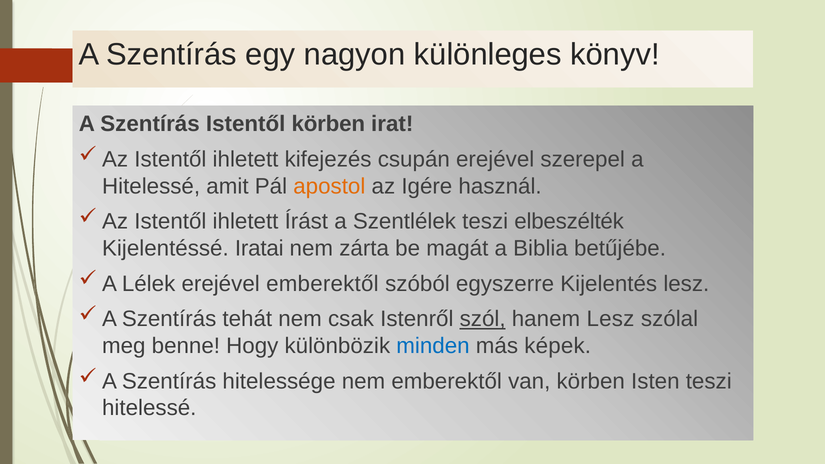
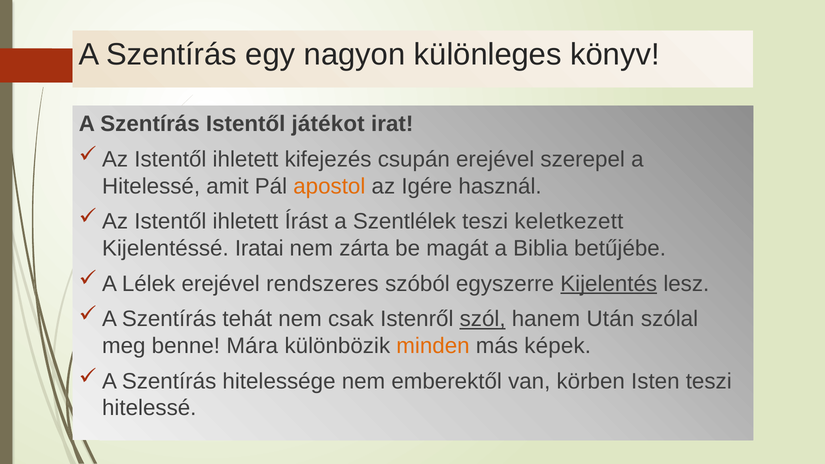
Istentől körben: körben -> játékot (328, 124)
elbeszélték: elbeszélték -> keletkezett (569, 222)
erejével emberektől: emberektől -> rendszeres (322, 284)
Kijelentés underline: none -> present (609, 284)
hanem Lesz: Lesz -> Után (610, 319)
Hogy: Hogy -> Mára (252, 346)
minden colour: blue -> orange (433, 346)
